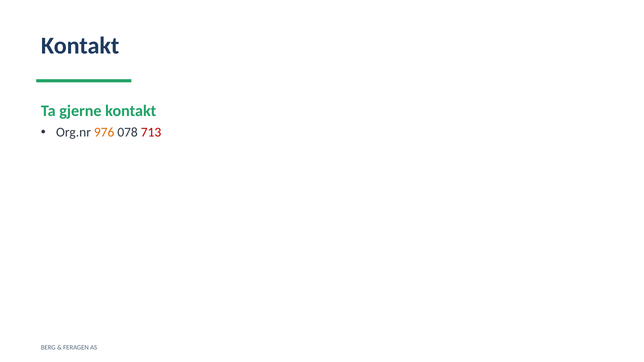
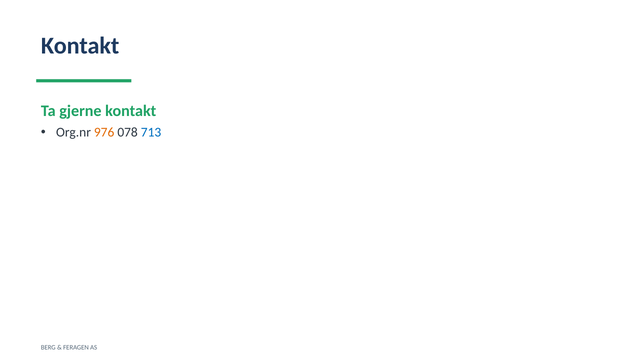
713 colour: red -> blue (151, 132)
